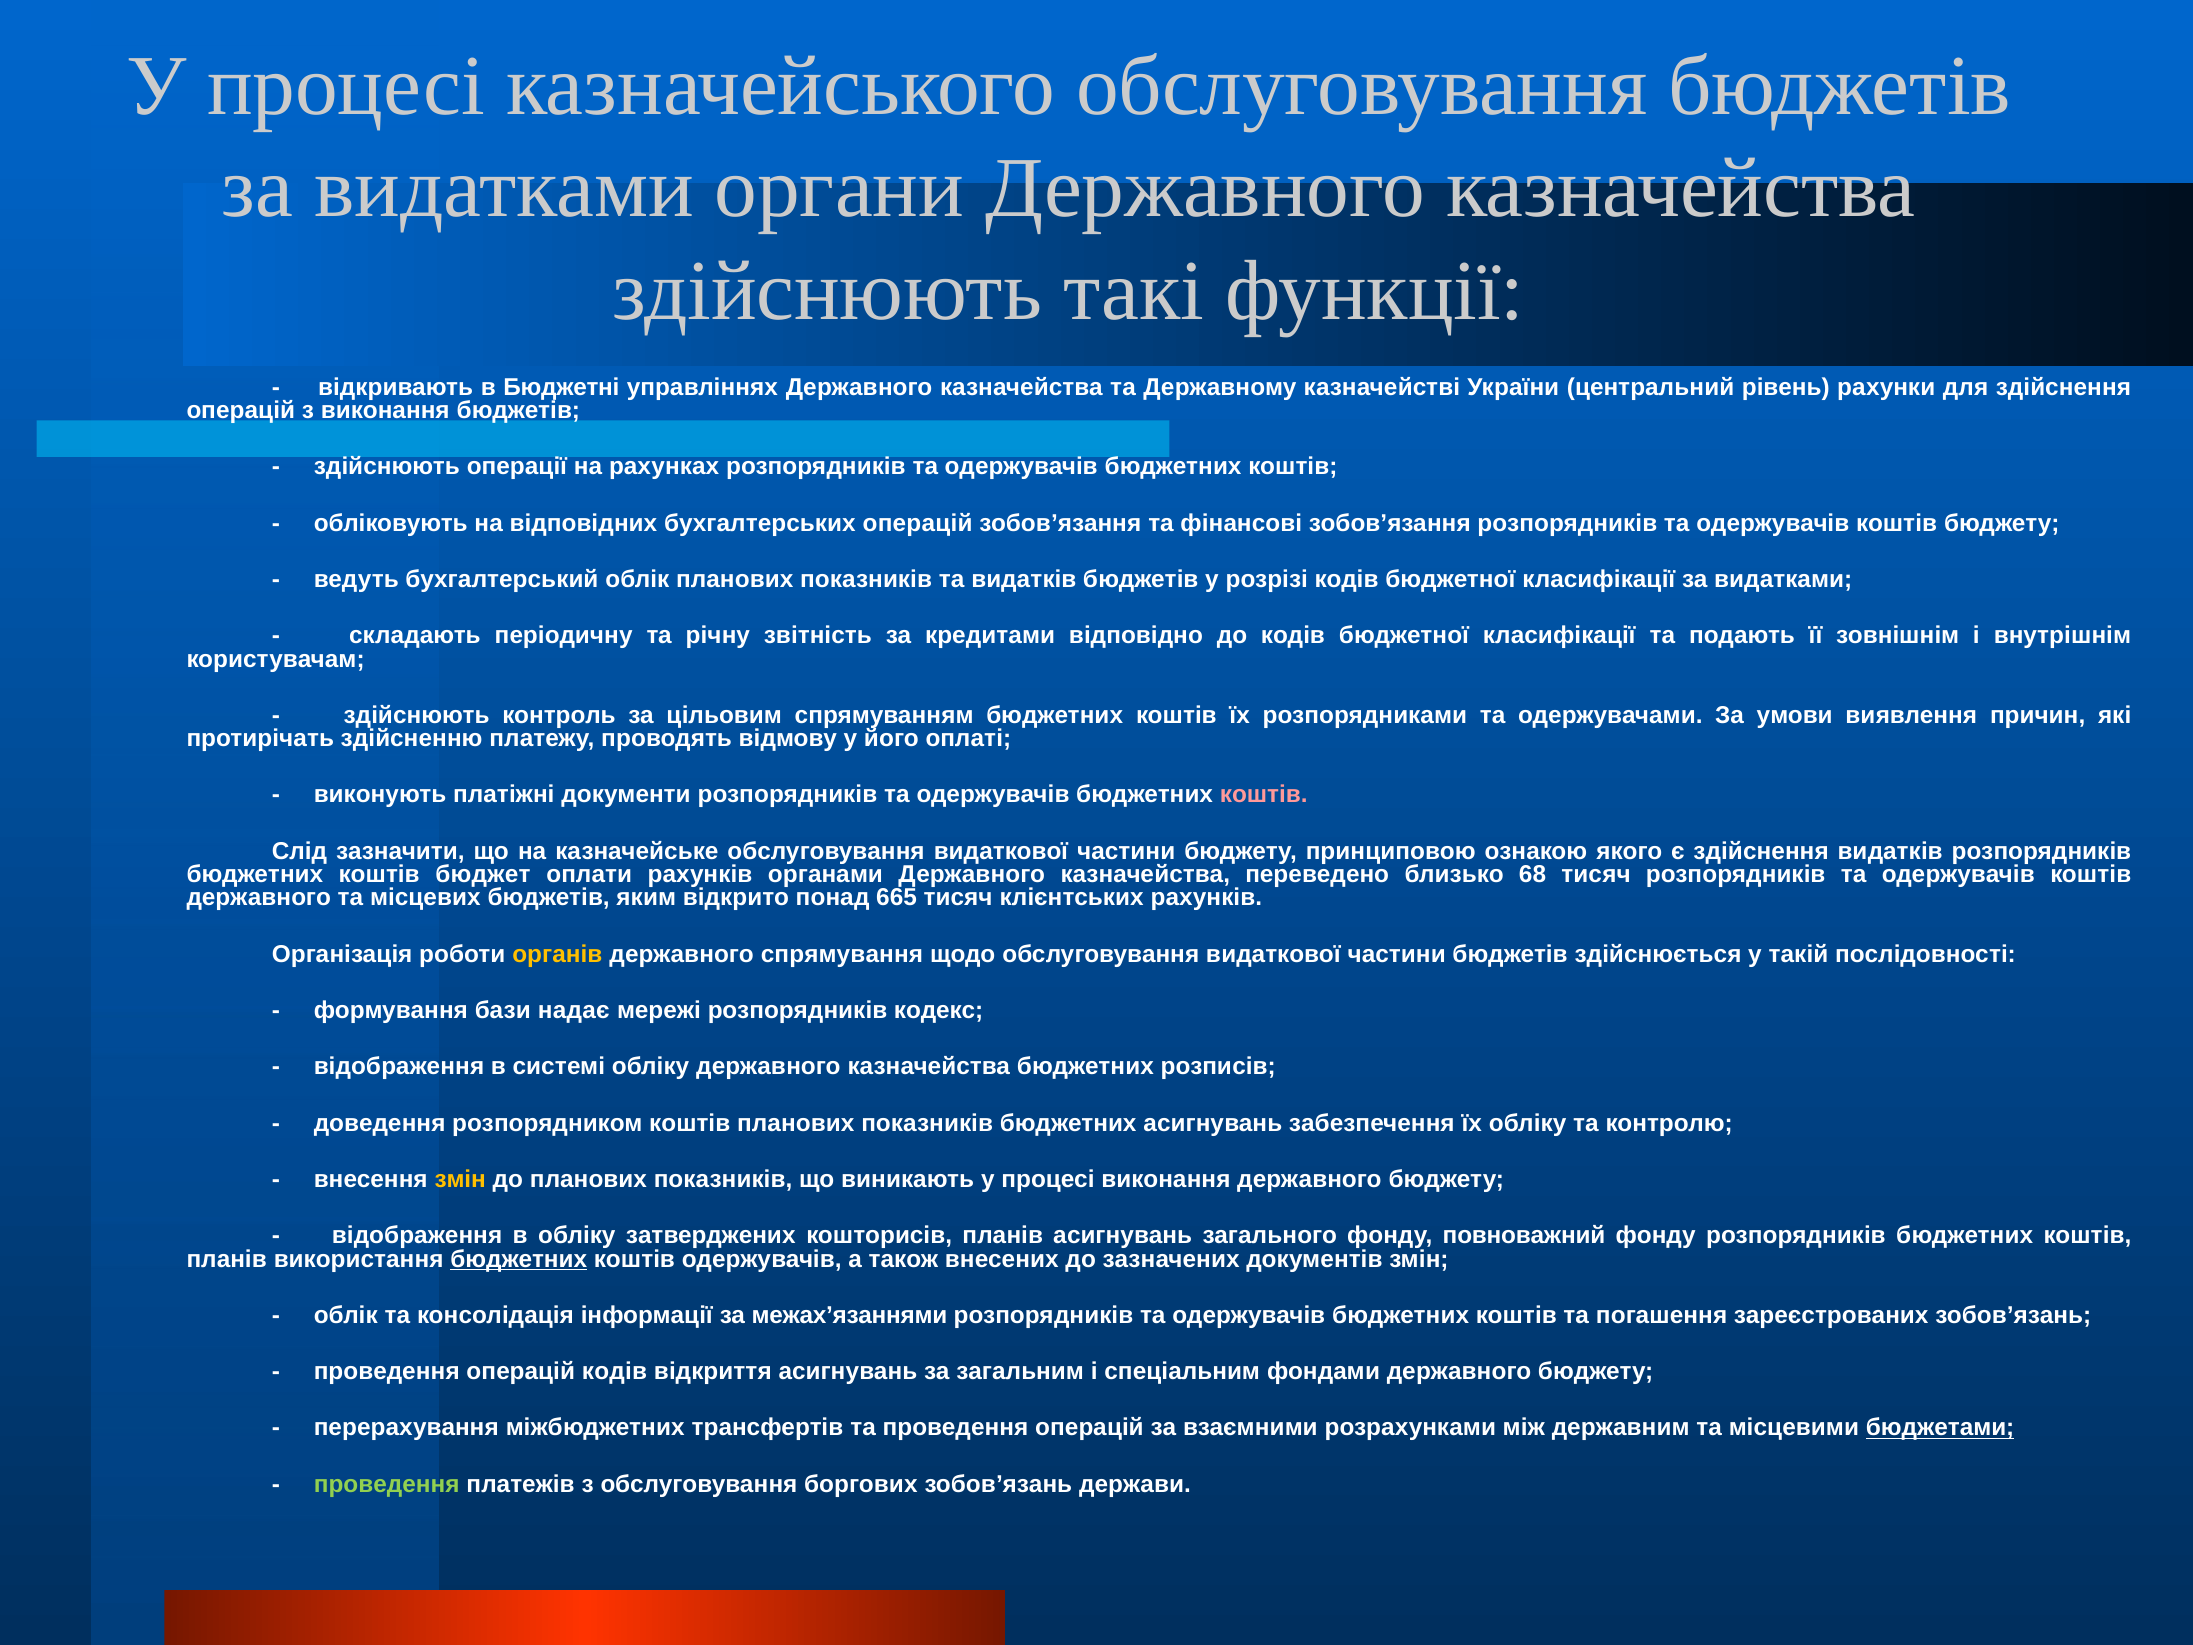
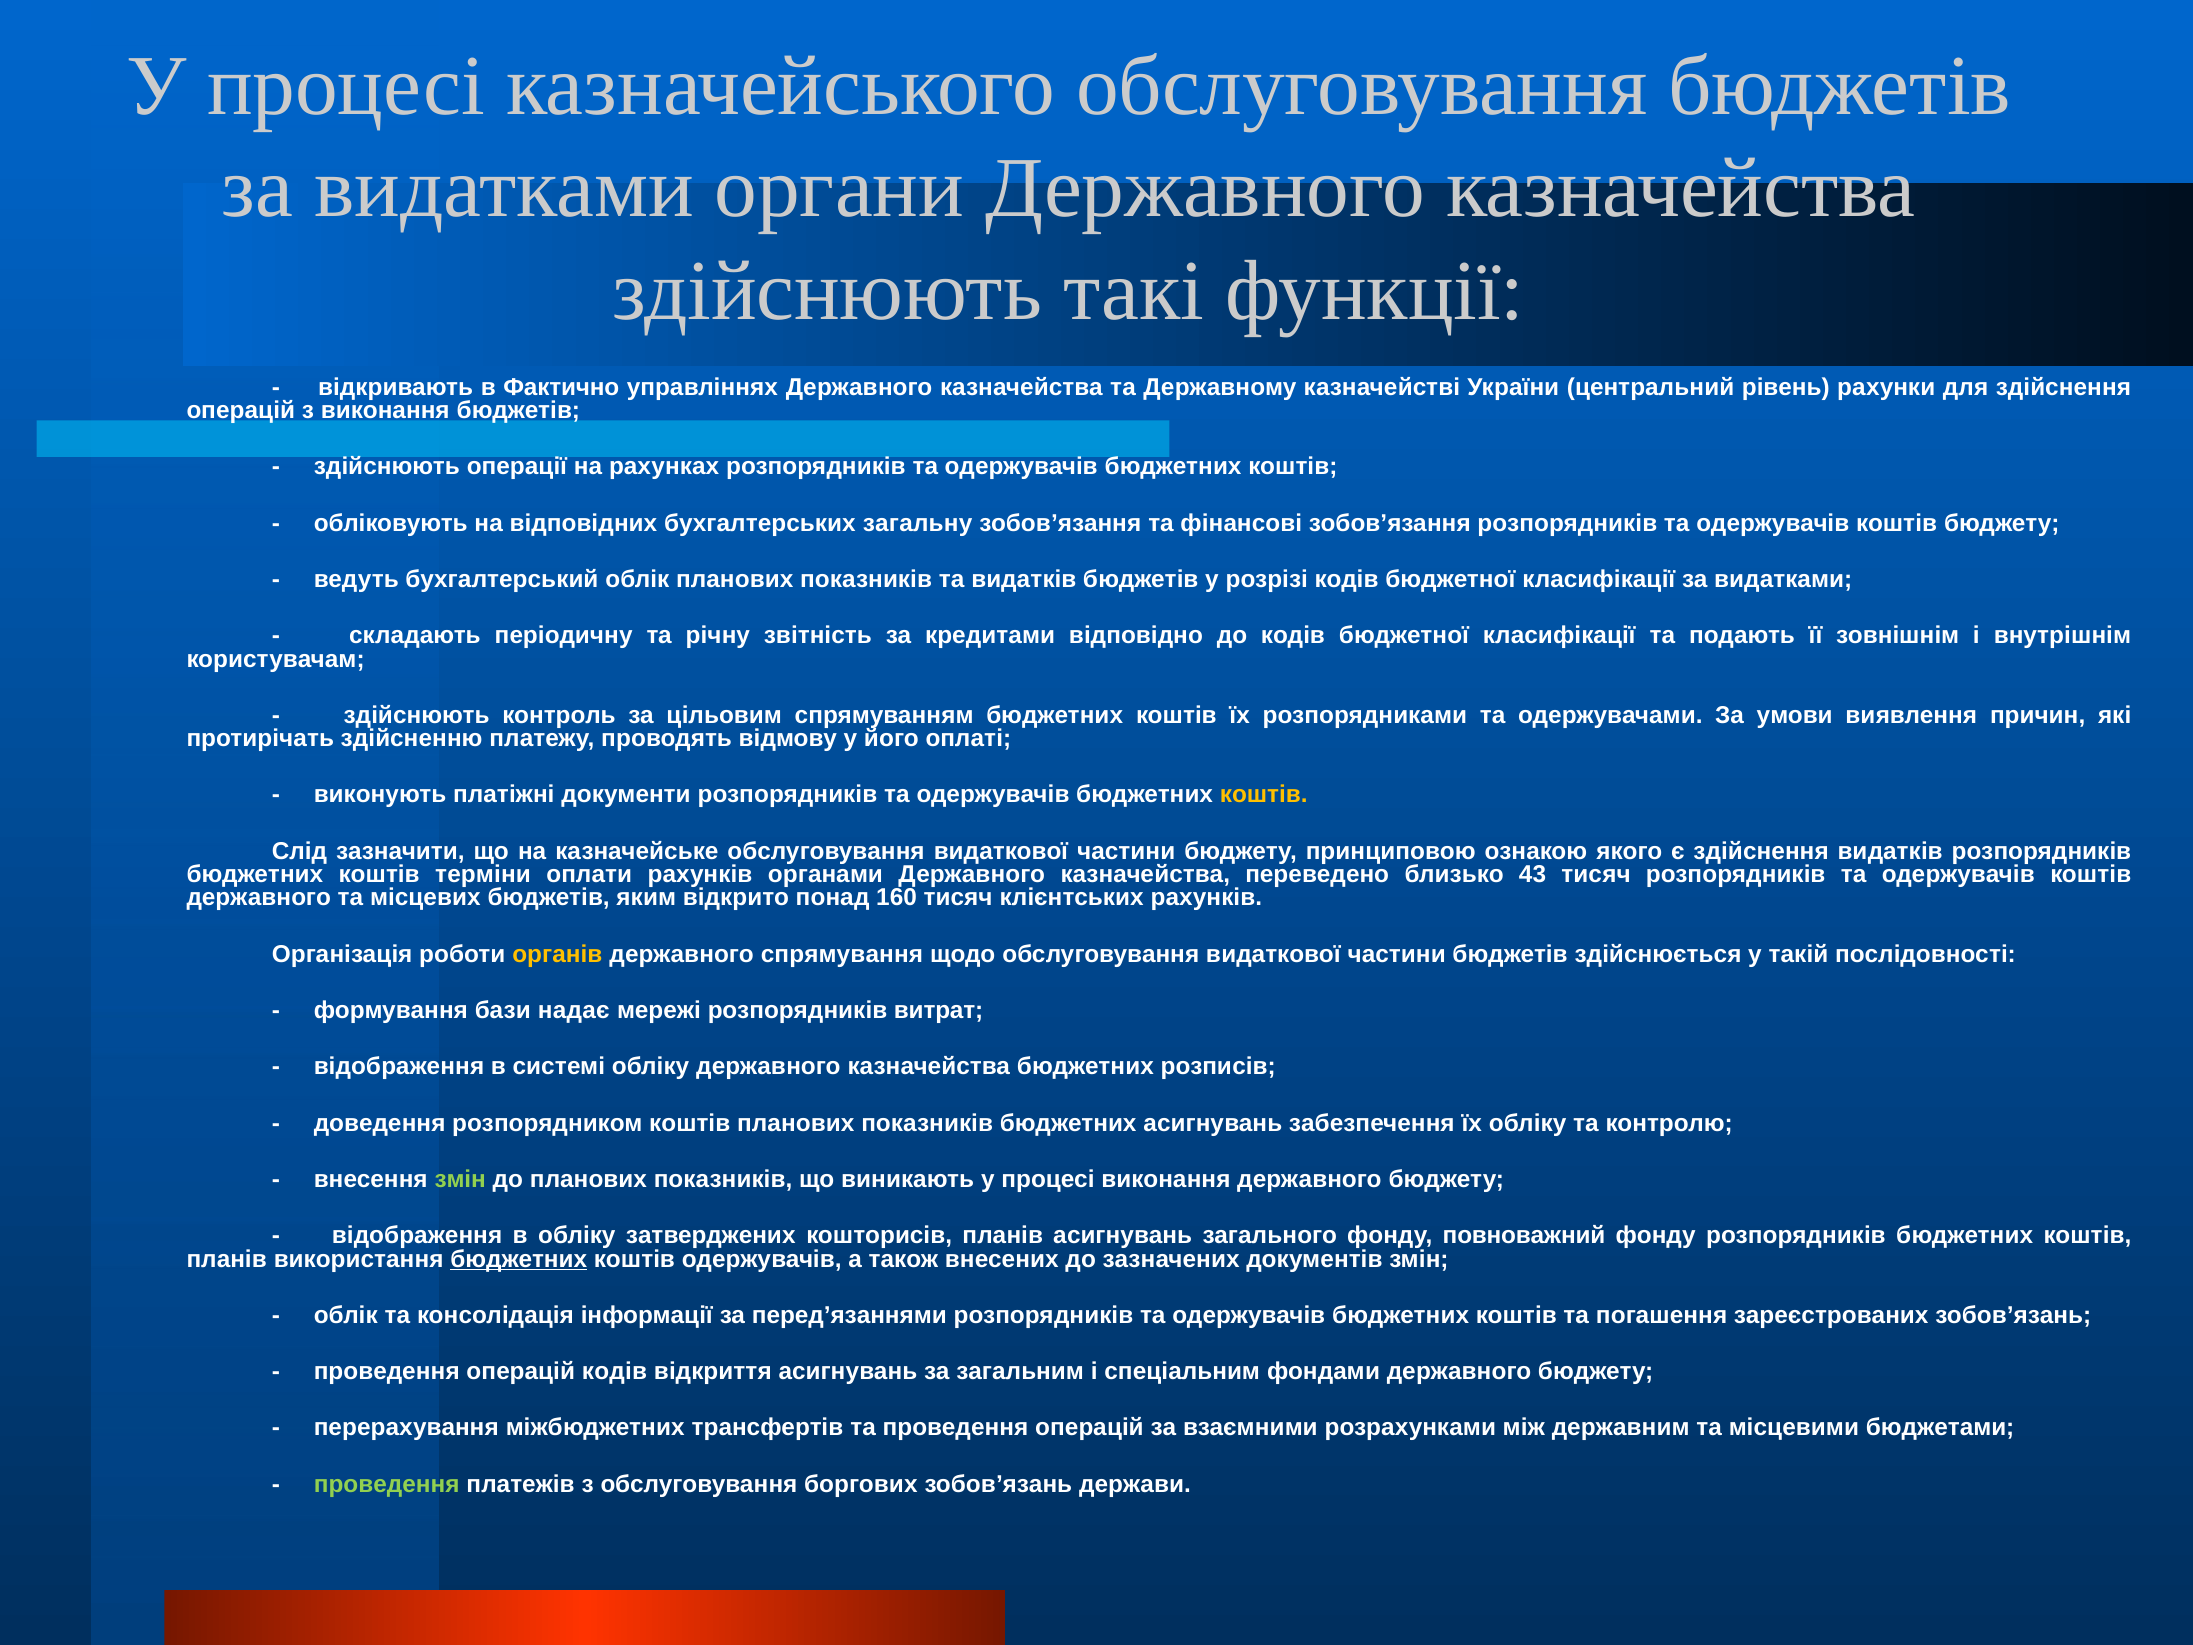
Бюджетні: Бюджетні -> Фактично (561, 387)
бухгалтерських операцій: операцій -> загальну (918, 523)
коштів colour: pink -> yellow (1264, 795)
бюджет: бюджет -> терміни (483, 874)
68: 68 -> 43 (1533, 874)
665: 665 -> 160 (897, 898)
кодекс: кодекс -> витрат (939, 1010)
змін colour: yellow -> light green (460, 1179)
межах’язаннями: межах’язаннями -> перед’язаннями (849, 1315)
бюджетами underline: present -> none (1940, 1428)
